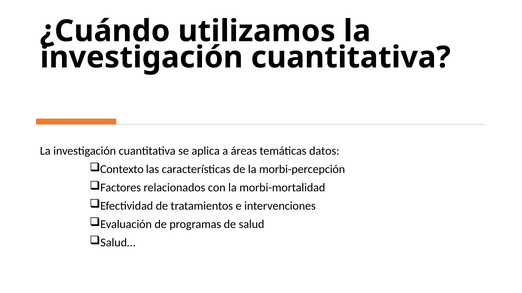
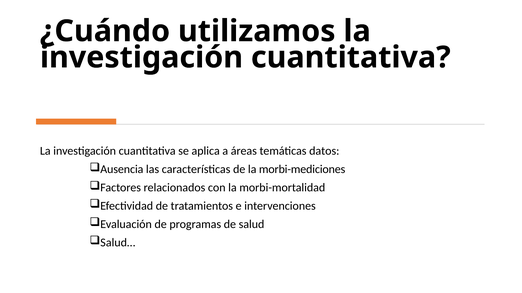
Contexto: Contexto -> Ausencia (122, 170)
morbi-percepción: morbi-percepción -> morbi-mediciones (302, 170)
